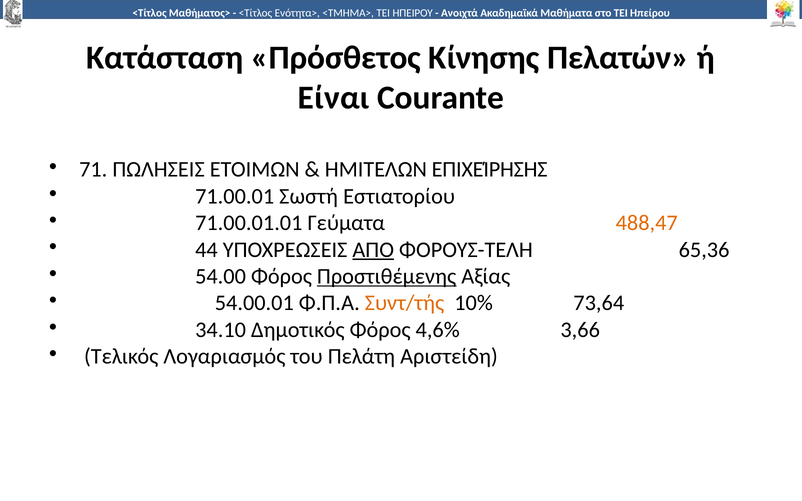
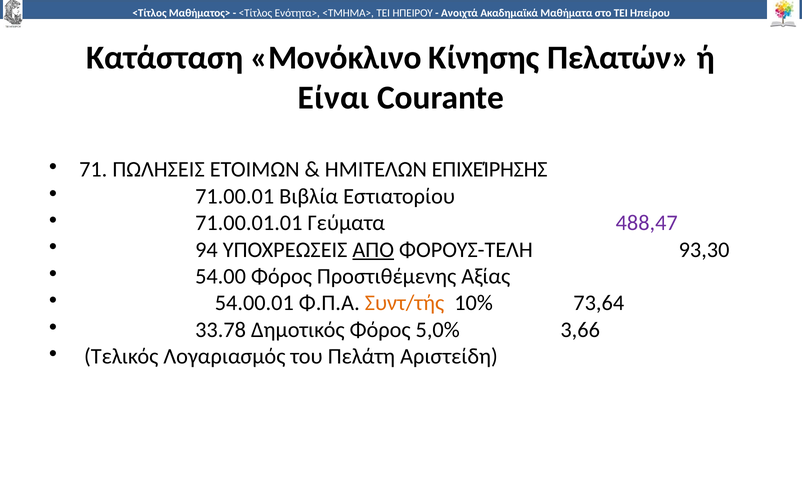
Πρόσθετος: Πρόσθετος -> Μονόκλινο (336, 58)
Σωστή: Σωστή -> Βιβλία (309, 196)
488,47 colour: orange -> purple (647, 223)
44: 44 -> 94 (206, 250)
65,36: 65,36 -> 93,30 (704, 250)
Προστιθέμενης underline: present -> none (387, 277)
34.10: 34.10 -> 33.78 (221, 330)
4,6%: 4,6% -> 5,0% (438, 330)
